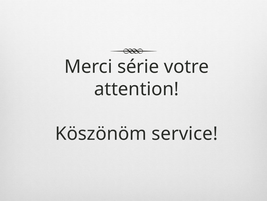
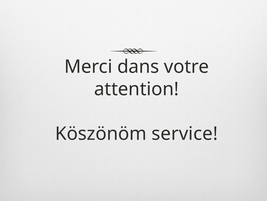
série: série -> dans (138, 67)
